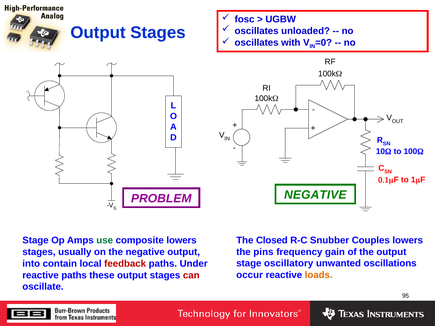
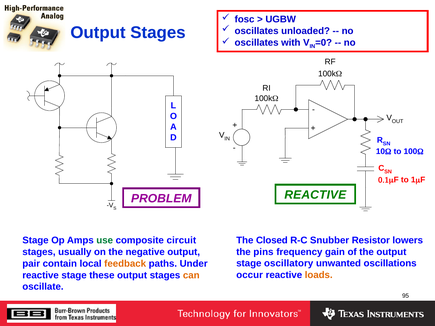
PROBLEM NEGATIVE: NEGATIVE -> REACTIVE (315, 195)
Couples: Couples -> Resistor (371, 240)
composite lowers: lowers -> circuit (181, 241)
into: into -> pair (31, 264)
feedback colour: red -> orange (125, 264)
reactive paths: paths -> stage (74, 275)
can colour: red -> orange (191, 275)
